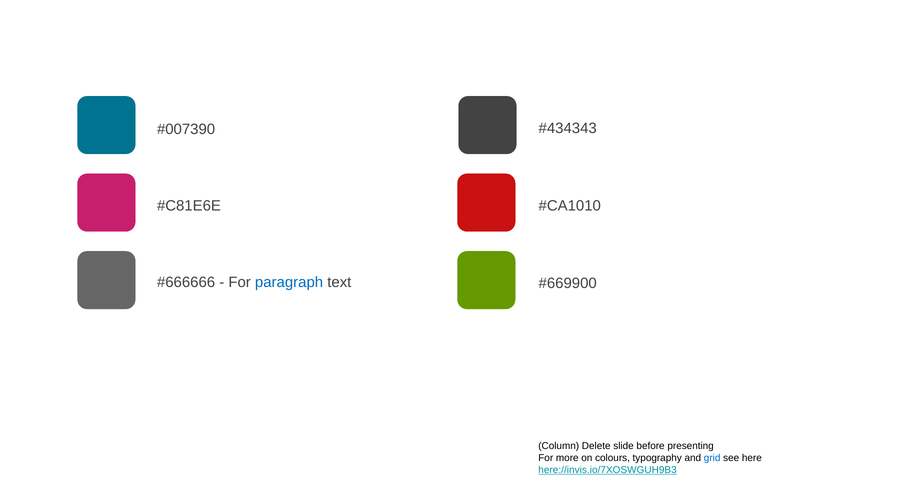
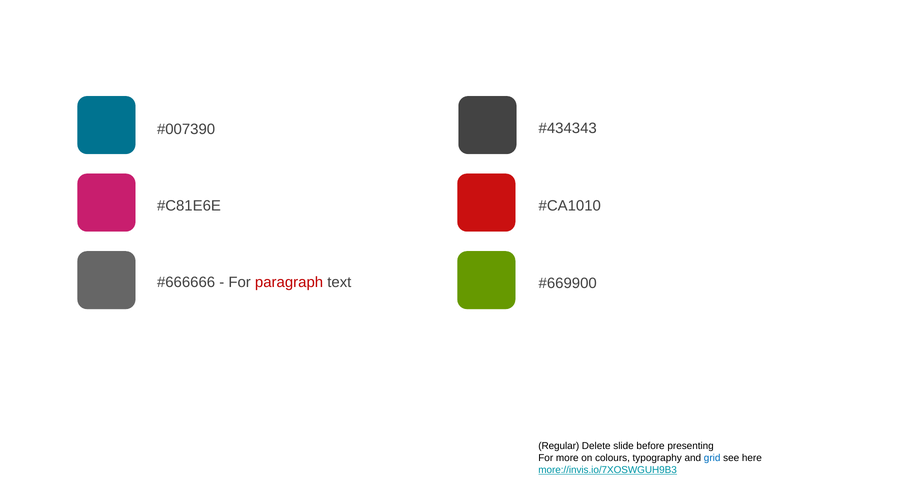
paragraph colour: blue -> red (289, 283)
Column: Column -> Regular (559, 446)
here://invis.io/7XOSWGUH9B3: here://invis.io/7XOSWGUH9B3 -> more://invis.io/7XOSWGUH9B3 (608, 470)
